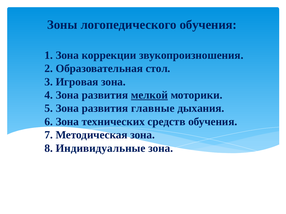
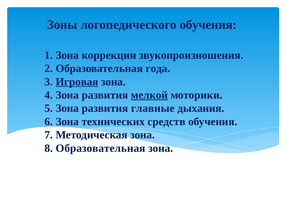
стол: стол -> года (158, 69)
Игровая underline: none -> present (77, 82)
8 Индивидуальные: Индивидуальные -> Образовательная (101, 149)
